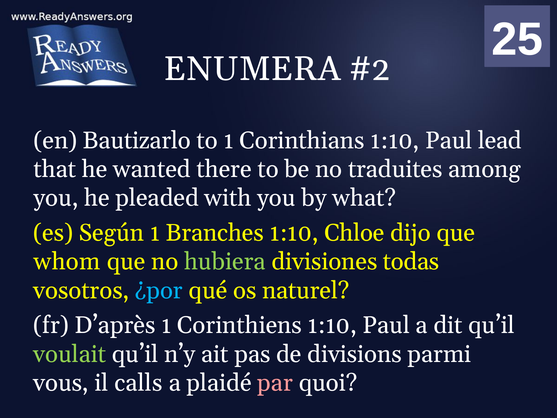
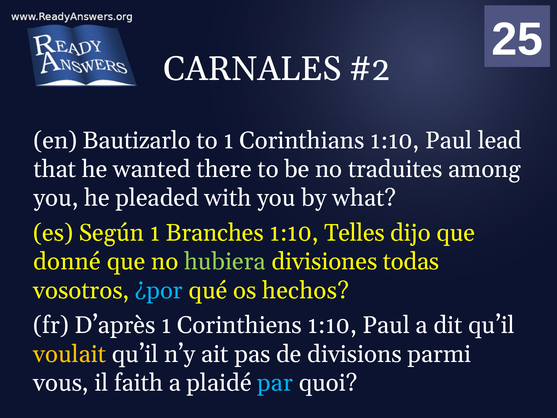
ENUMERA: ENUMERA -> CARNALES (253, 69)
Chloe: Chloe -> Telles (354, 233)
whom: whom -> donné (67, 262)
naturel: naturel -> hechos (306, 290)
voulait colour: light green -> yellow (70, 354)
calls: calls -> faith (139, 383)
par colour: pink -> light blue (275, 383)
